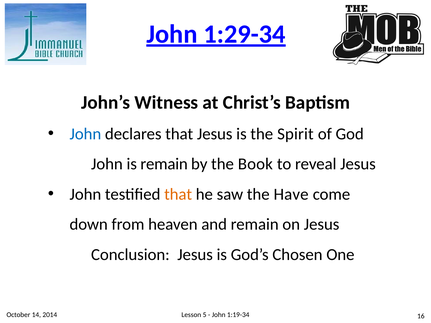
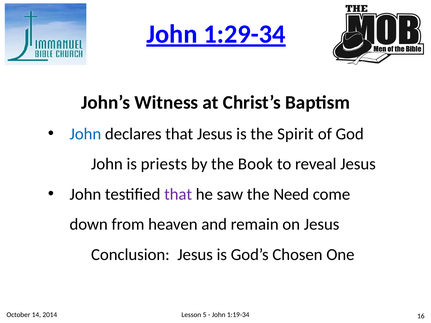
is remain: remain -> priests (164, 164)
that colour: orange -> purple (178, 194)
Have: Have -> Need (291, 194)
